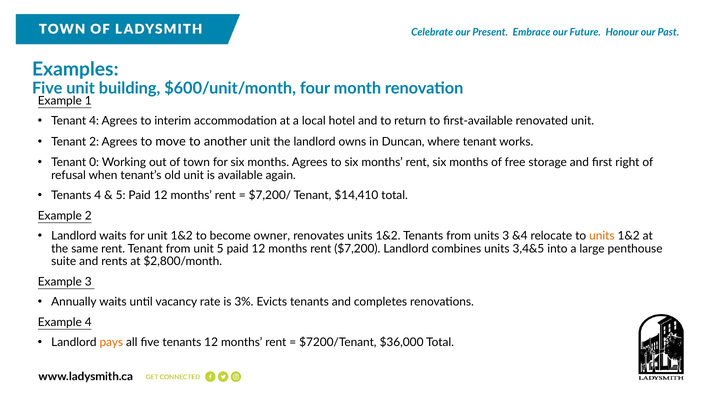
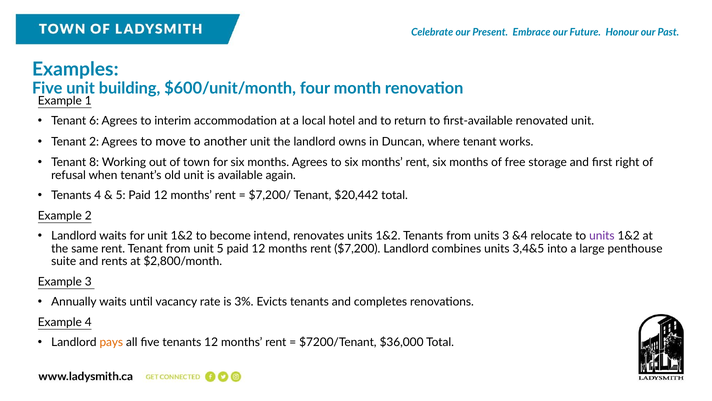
Tenant 4: 4 -> 6 (94, 121)
0: 0 -> 8 (94, 162)
$14,410: $14,410 -> $20,442 (356, 195)
owner: owner -> intend (272, 236)
units colour: orange -> purple (602, 236)
